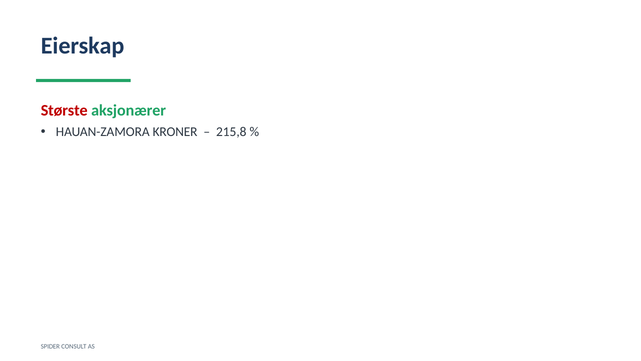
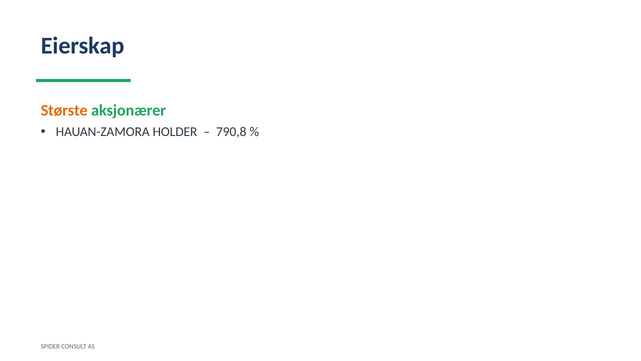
Største colour: red -> orange (64, 110)
KRONER: KRONER -> HOLDER (175, 132)
215,8: 215,8 -> 790,8 (231, 132)
